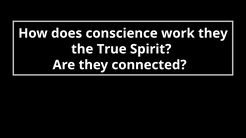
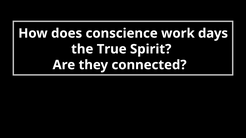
work they: they -> days (213, 33)
